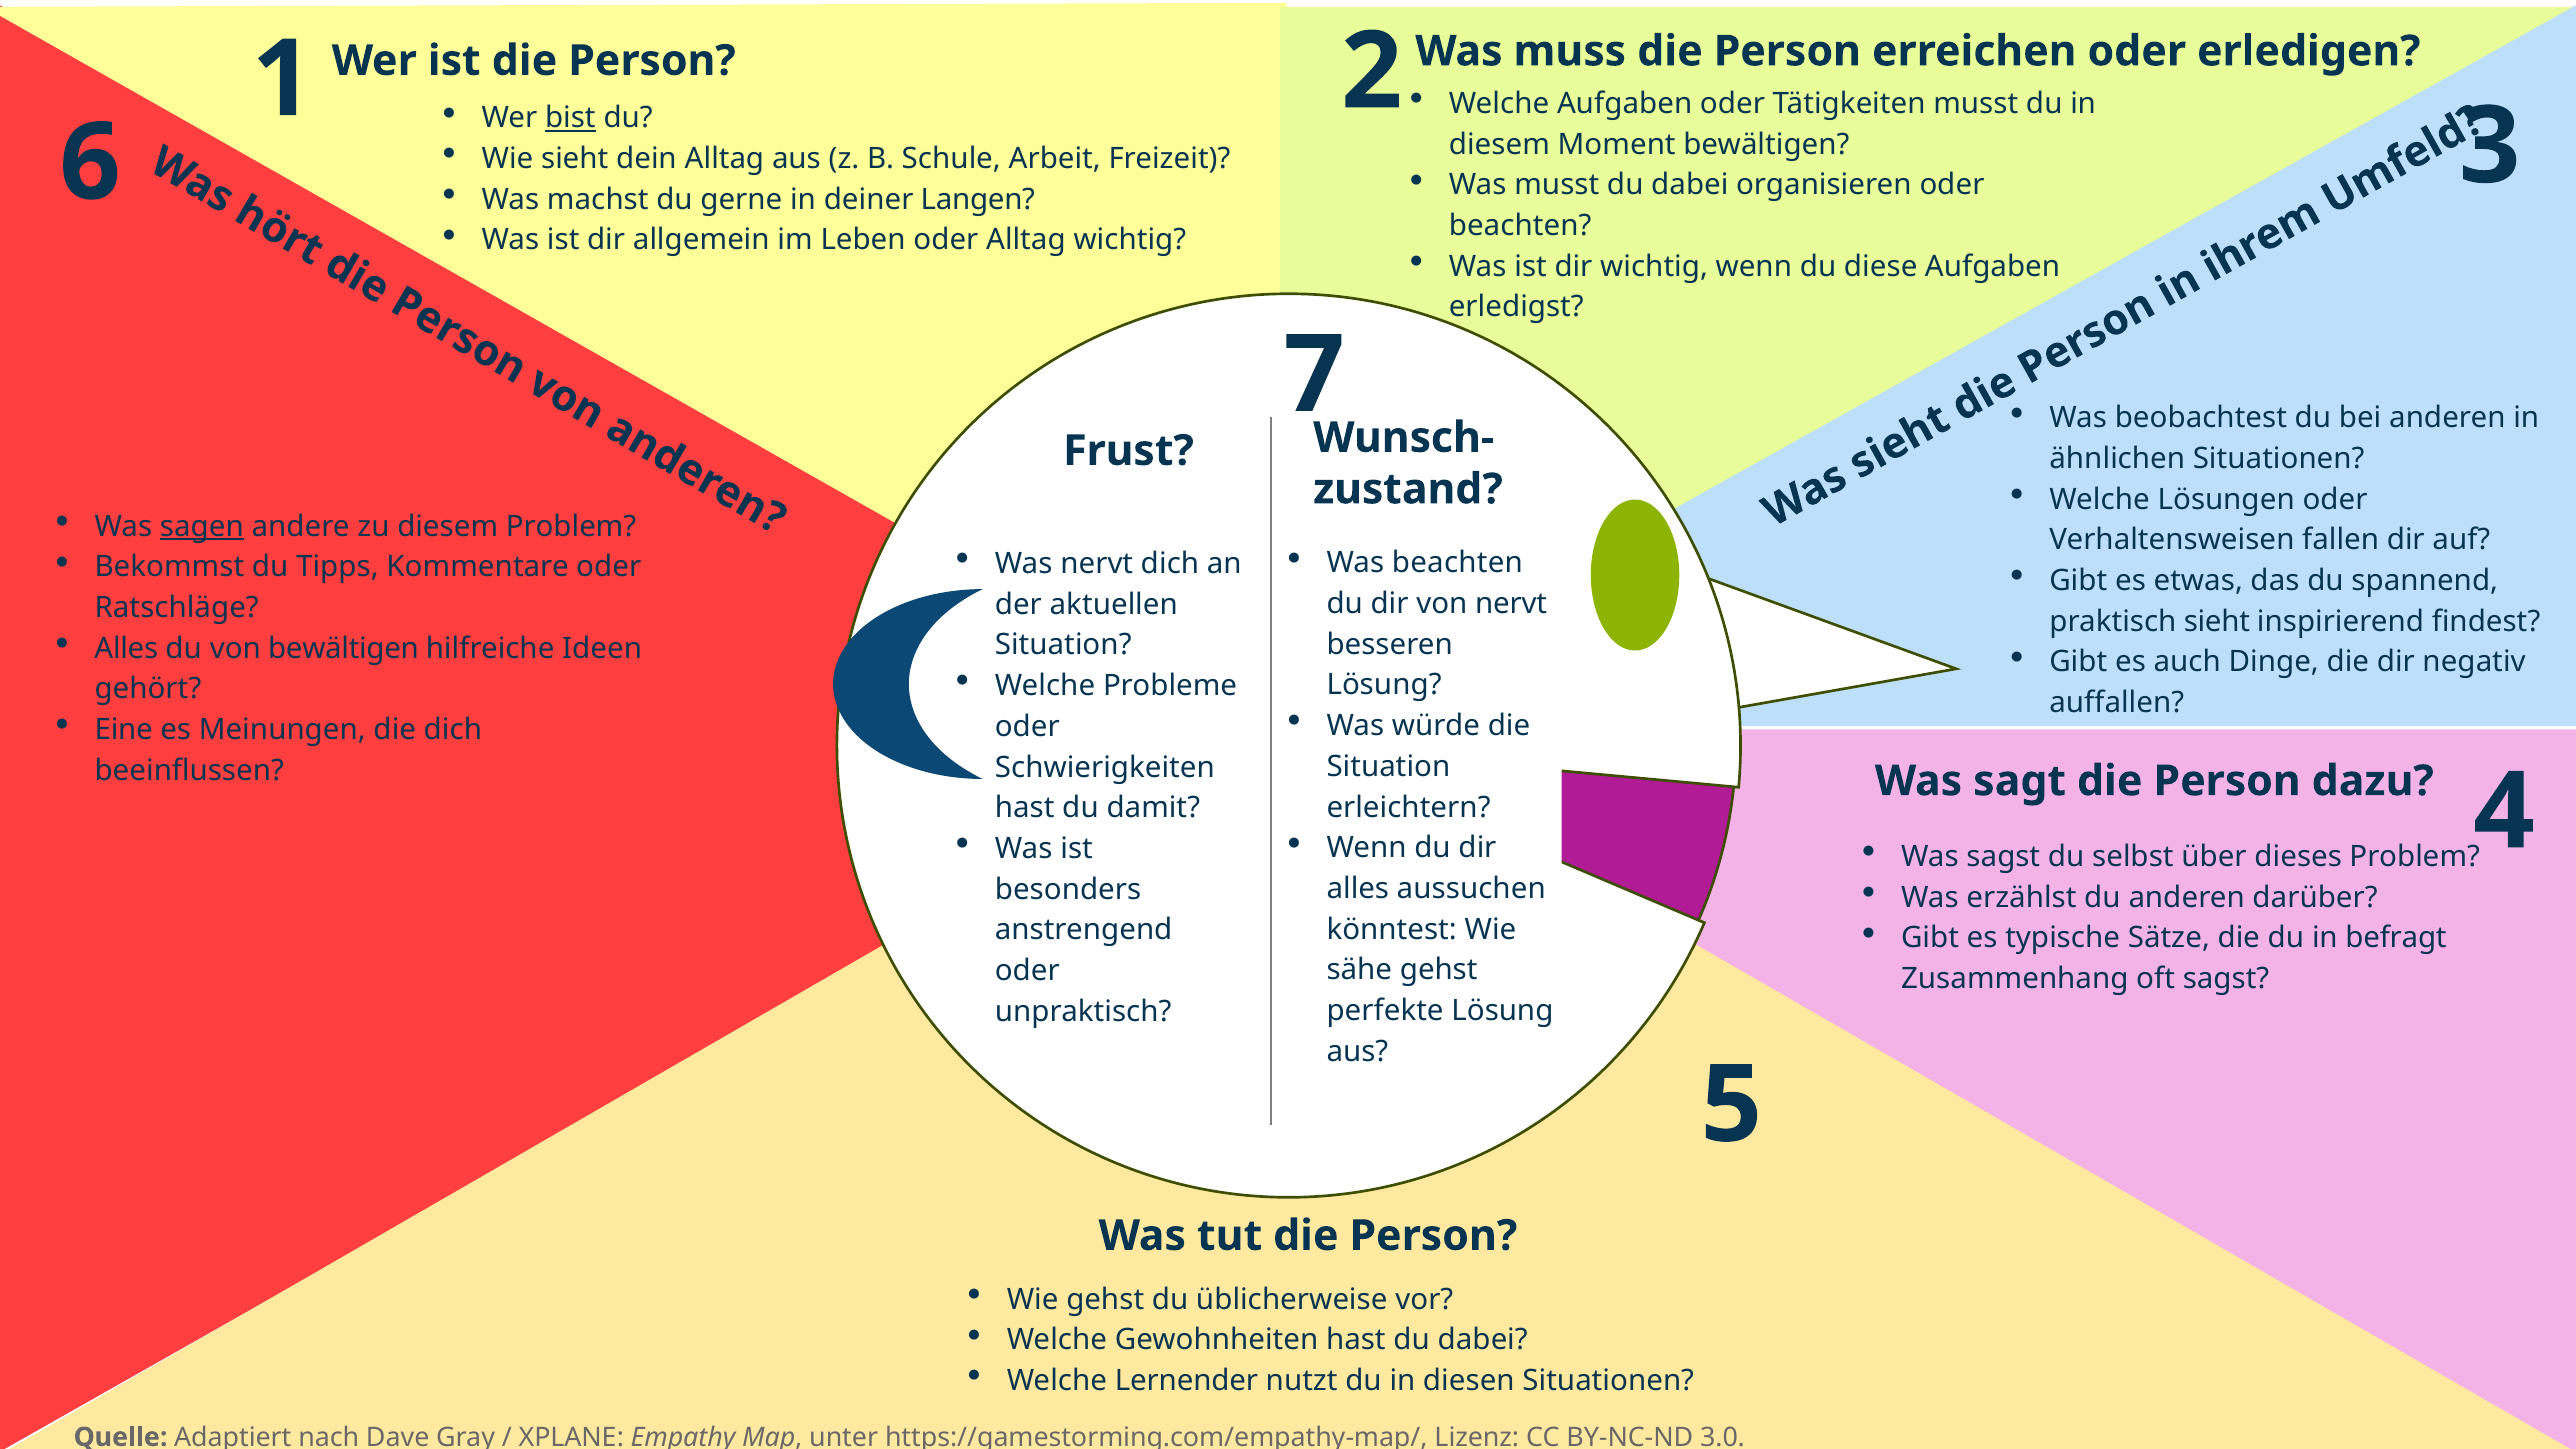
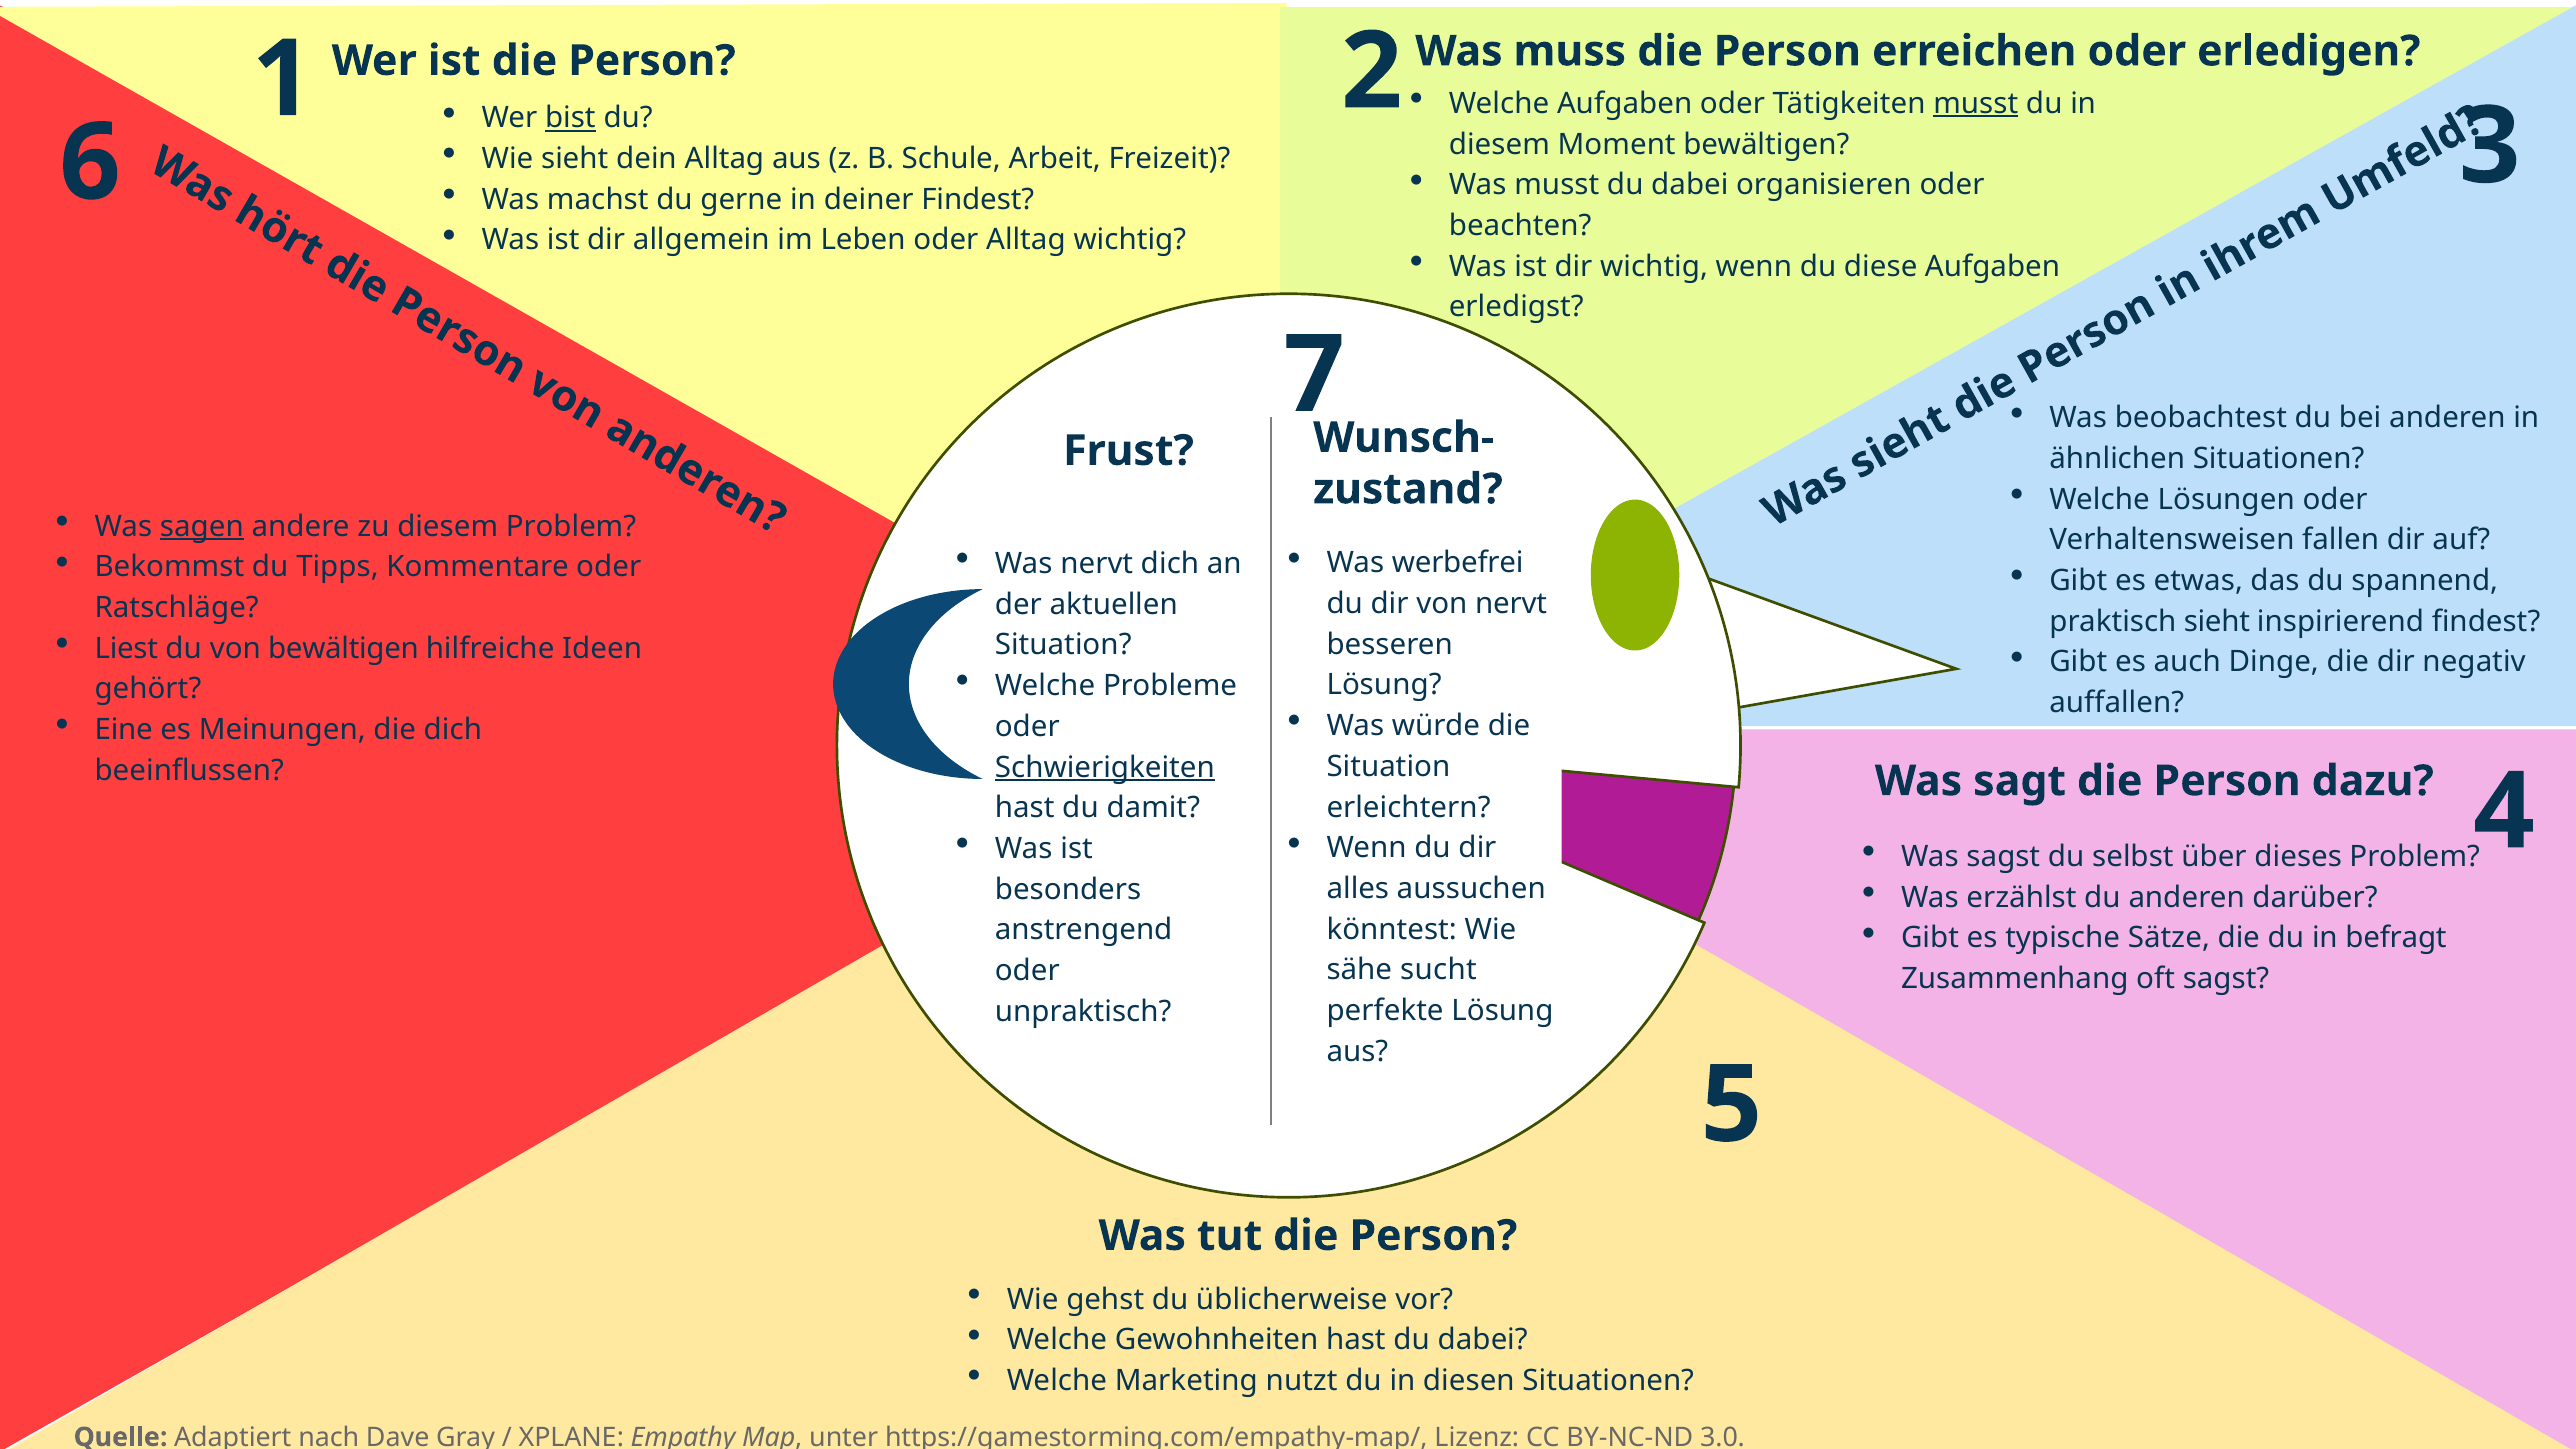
musst underline: none -> present (1976, 104)
deiner Langen: Langen -> Findest (978, 199)
Was beachten: beachten -> werbefrei (1458, 563)
Alles: Alles -> Liest (126, 649)
Schwierigkeiten underline: none -> present (1105, 767)
sähe gehst: gehst -> sucht (1438, 970)
Lernender: Lernender -> Marketing (1186, 1381)
